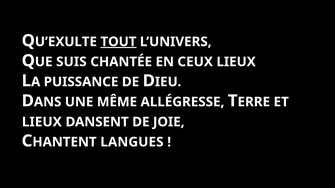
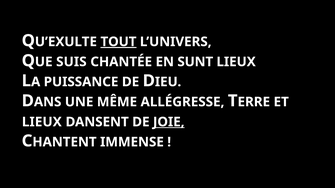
CEUX: CEUX -> SUNT (195, 62)
JOIE underline: none -> present (169, 122)
LANGUES: LANGUES -> IMMENSE (132, 142)
